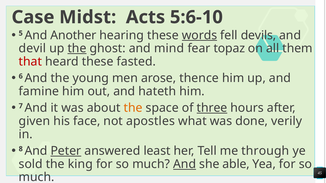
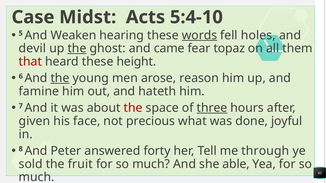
5:6-10: 5:6-10 -> 5:4-10 (196, 17)
Another: Another -> Weaken (73, 35)
devils: devils -> holes (258, 35)
mind: mind -> came (169, 49)
fasted: fasted -> height (136, 62)
the underline: none -> present (60, 78)
thence: thence -> reason (199, 78)
the colour: orange -> red (133, 108)
apostles: apostles -> precious (151, 121)
verily: verily -> joyful (287, 121)
Peter underline: present -> none (66, 151)
least: least -> forty (157, 151)
king: king -> fruit (80, 164)
And underline: present -> none (185, 164)
